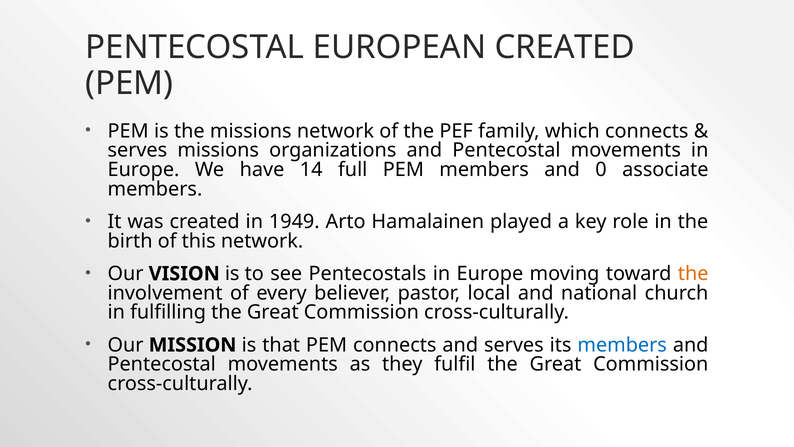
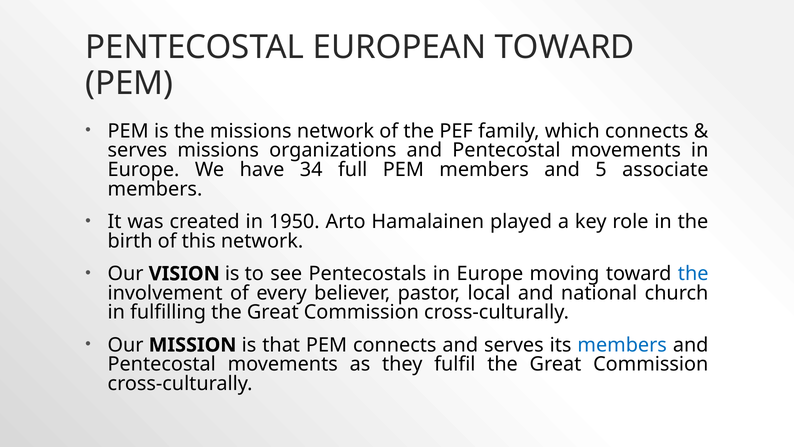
EUROPEAN CREATED: CREATED -> TOWARD (565, 47)
14: 14 -> 34 (311, 170)
0: 0 -> 5 (601, 170)
1949: 1949 -> 1950 (294, 222)
the colour: orange -> blue (693, 273)
